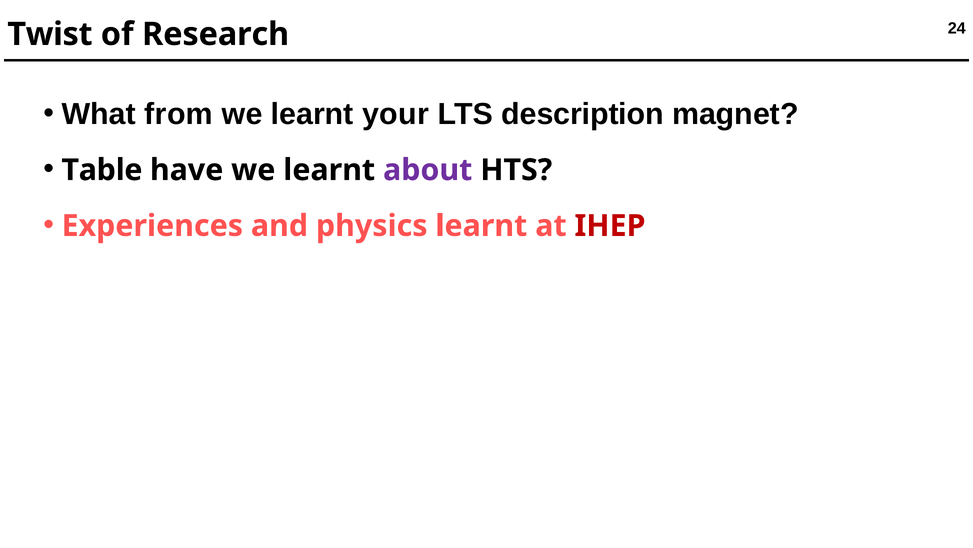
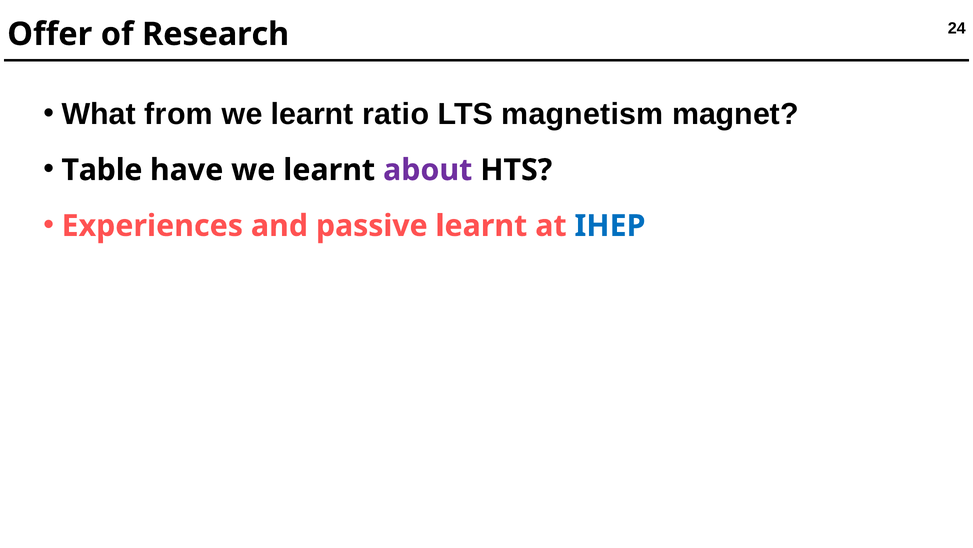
Twist: Twist -> Offer (50, 34)
your: your -> ratio (396, 114)
description: description -> magnetism (582, 114)
physics: physics -> passive (372, 226)
IHEP colour: red -> blue (610, 226)
